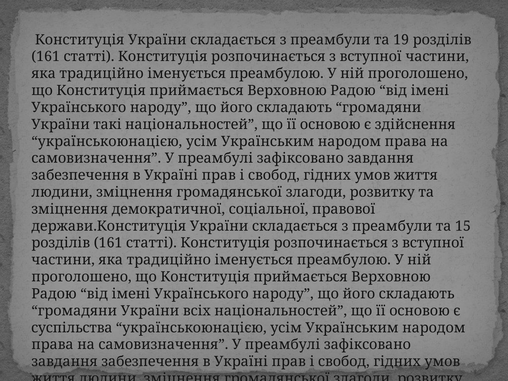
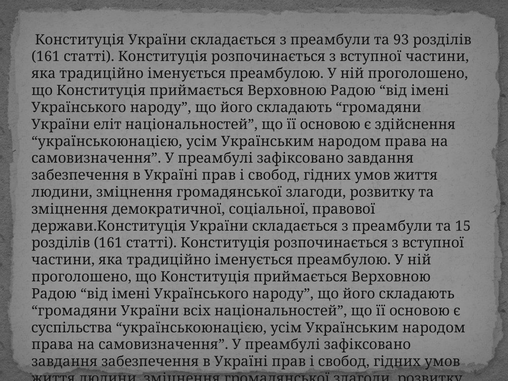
19: 19 -> 93 (401, 40)
такі: такі -> еліт (107, 124)
